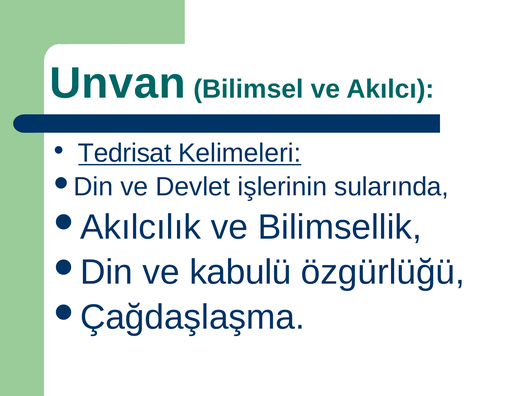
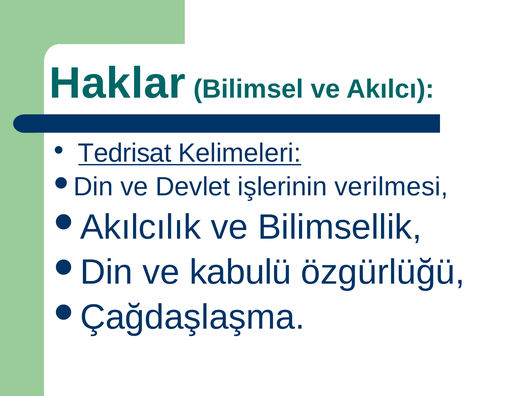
Unvan: Unvan -> Haklar (118, 83)
sularında: sularında -> verilmesi (391, 187)
